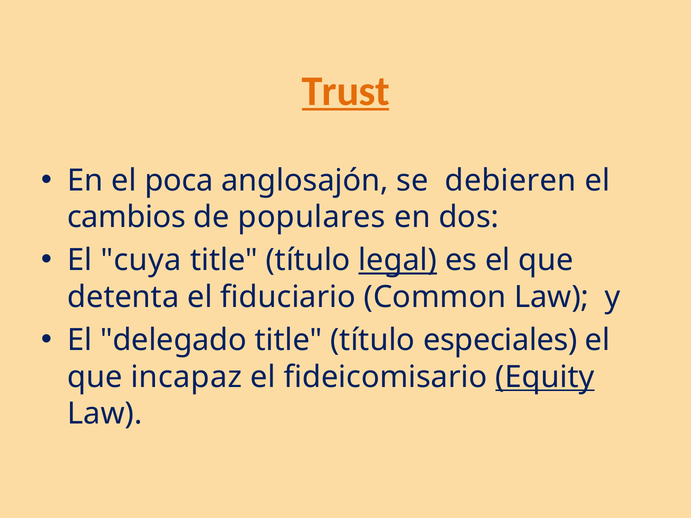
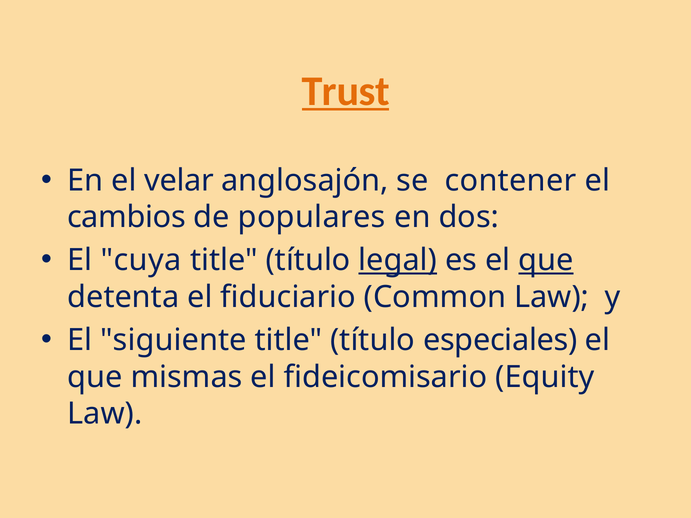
poca: poca -> velar (179, 181)
debieren: debieren -> contener (511, 181)
que underline: none -> present (546, 260)
delegado: delegado -> siguiente (173, 340)
incapaz: incapaz -> mismas (187, 377)
Equity underline: present -> none (545, 377)
